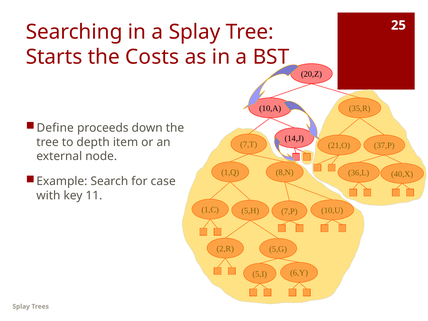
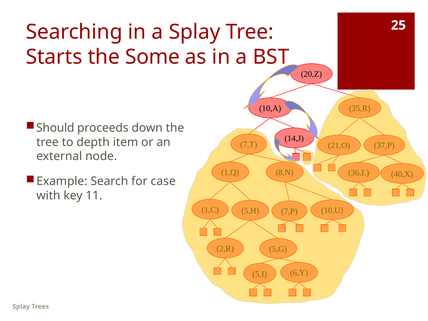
Costs: Costs -> Some (152, 57)
Define: Define -> Should (55, 128)
